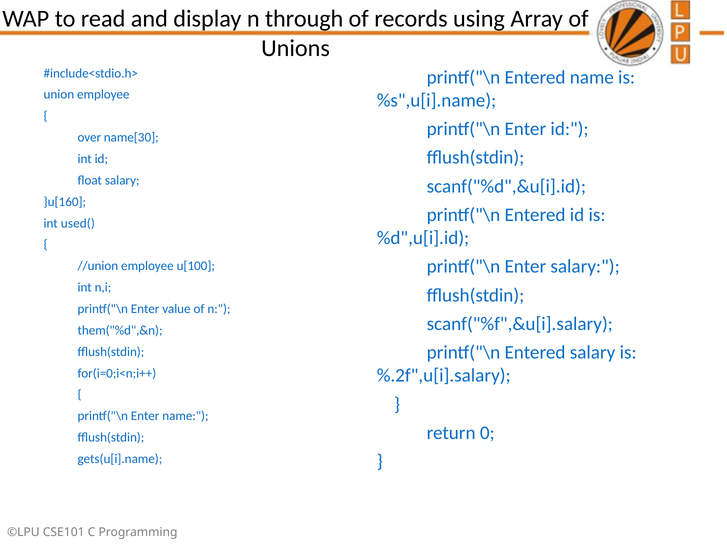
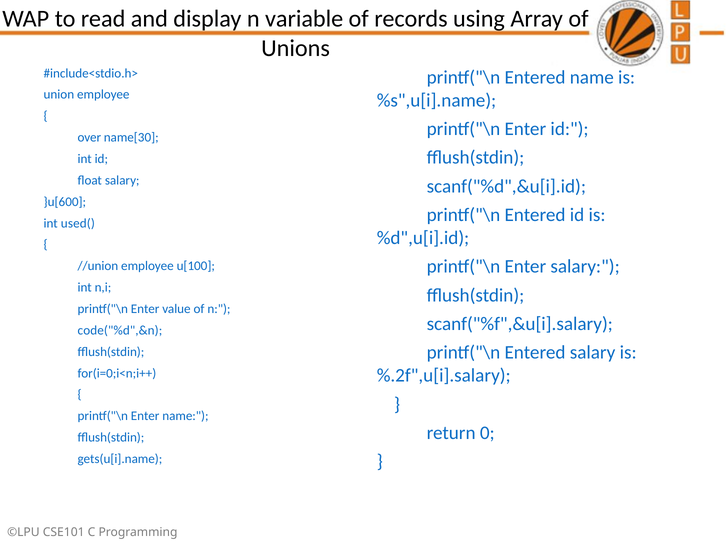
through: through -> variable (304, 19)
}u[160: }u[160 -> }u[600 (65, 202)
them("%d",&n: them("%d",&n -> code("%d",&n (120, 330)
